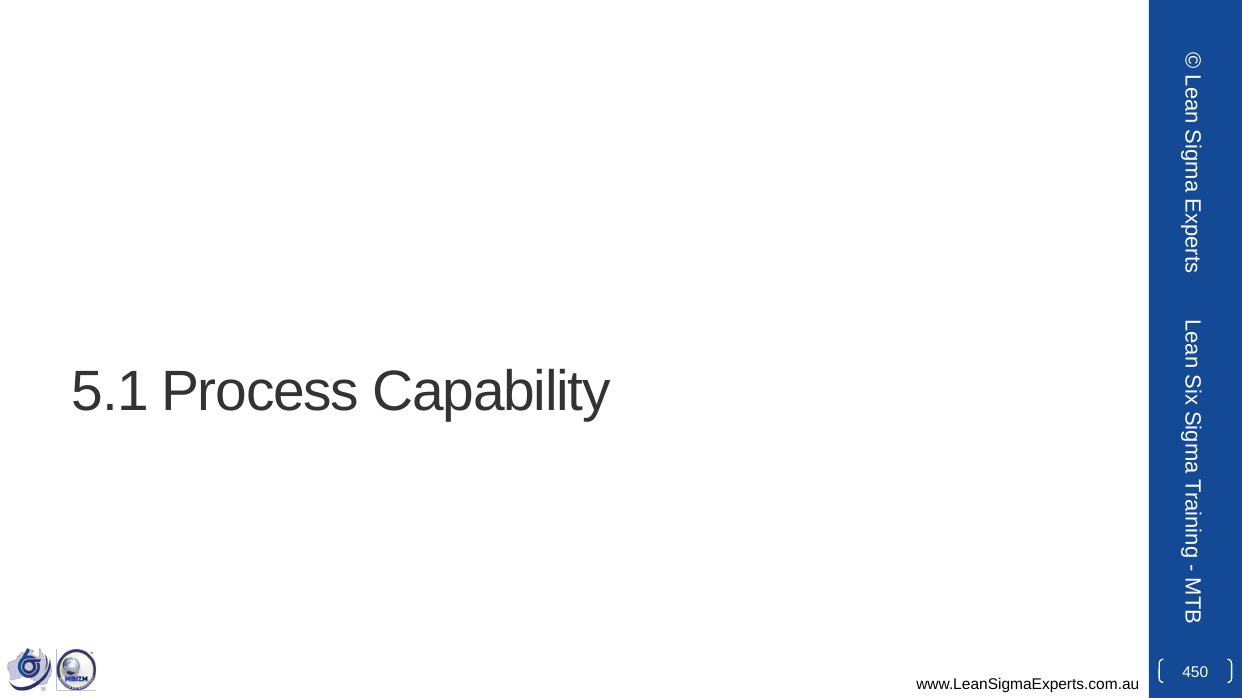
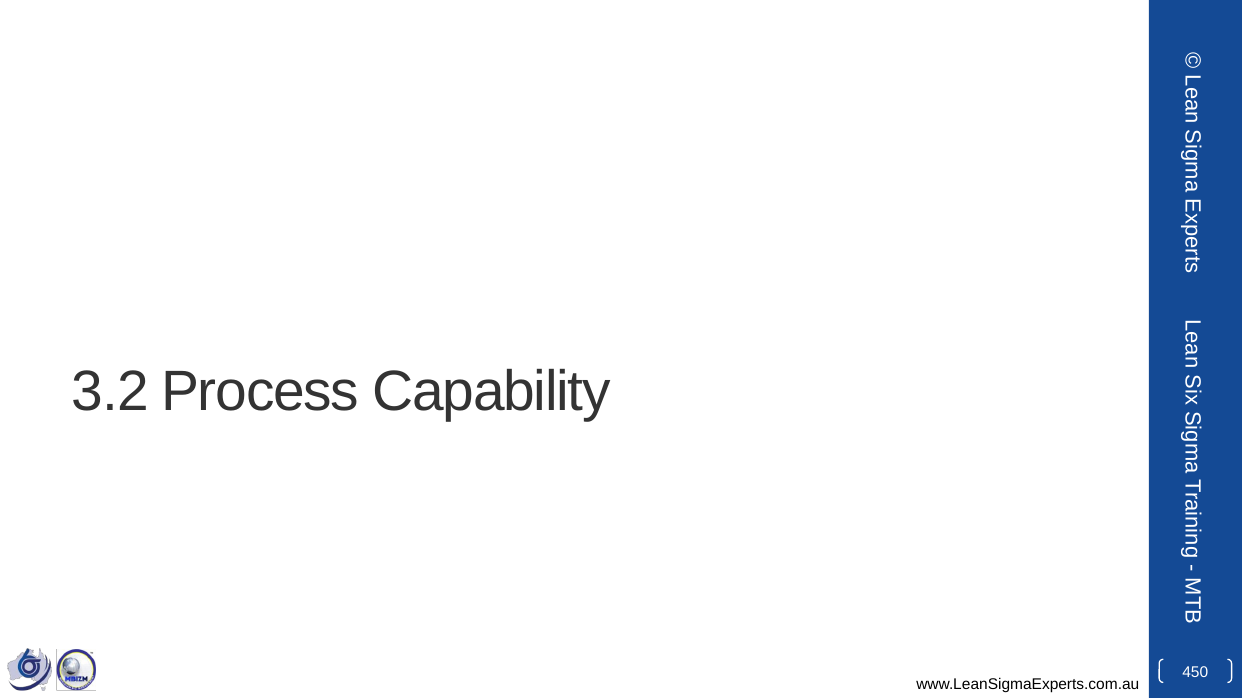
5.1: 5.1 -> 3.2 (110, 392)
